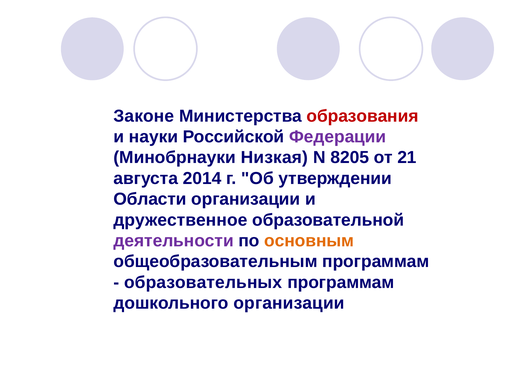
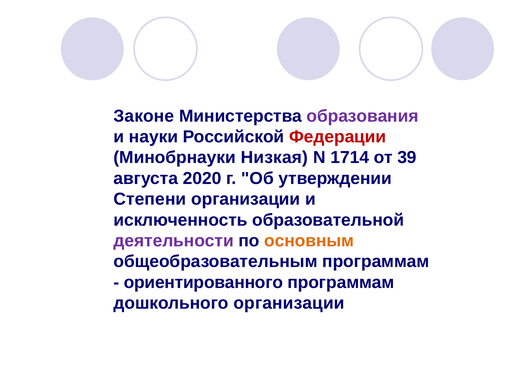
образования colour: red -> purple (363, 116)
Федерации colour: purple -> red (338, 137)
8205: 8205 -> 1714 (350, 158)
21: 21 -> 39 (407, 158)
2014: 2014 -> 2020 (202, 178)
Области: Области -> Степени (150, 199)
дружественное: дружественное -> исключенность (181, 220)
образовательных: образовательных -> ориентированного (203, 282)
